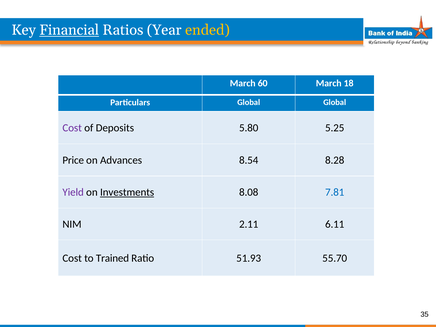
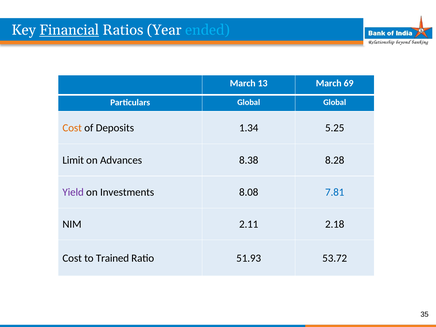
ended colour: yellow -> light blue (207, 30)
60: 60 -> 13 (263, 83)
18: 18 -> 69 (349, 83)
Cost colour: purple -> orange (72, 128)
5.80: 5.80 -> 1.34 (249, 128)
Price: Price -> Limit (73, 160)
8.54: 8.54 -> 8.38 (249, 160)
Investments underline: present -> none (127, 192)
6.11: 6.11 -> 2.18 (335, 224)
55.70: 55.70 -> 53.72 (335, 258)
